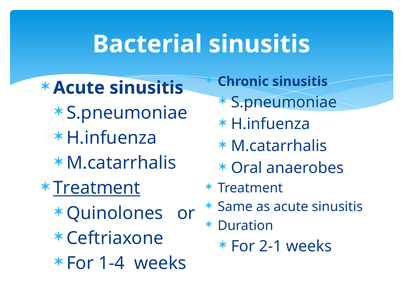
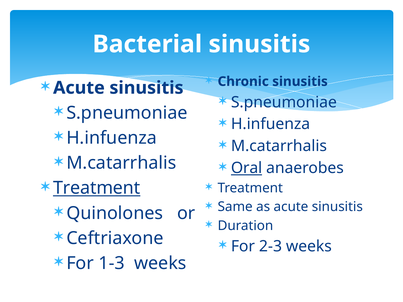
Oral underline: none -> present (247, 168)
2-1: 2-1 -> 2-3 (270, 247)
1-4: 1-4 -> 1-3 (112, 263)
